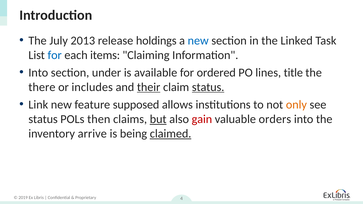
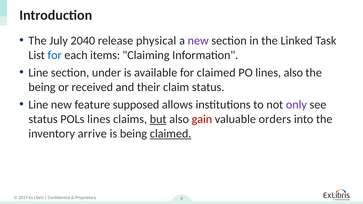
2013: 2013 -> 2040 (83, 41)
holdings: holdings -> physical (156, 41)
new colour: blue -> purple (198, 41)
Into: Into -> Line (38, 73)
for ordered: ordered -> claimed (216, 73)
lines title: title -> also (293, 73)
there: there -> being (42, 87)
includes: includes -> received (92, 87)
their underline: present -> none (149, 87)
status underline: present -> none (208, 87)
Link: Link -> Line (38, 105)
only colour: orange -> purple (296, 105)
POLs then: then -> lines (99, 119)
